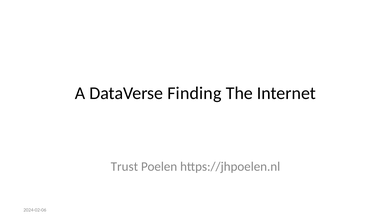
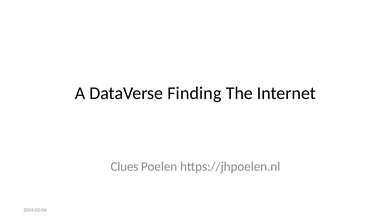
Trust: Trust -> Clues (124, 167)
